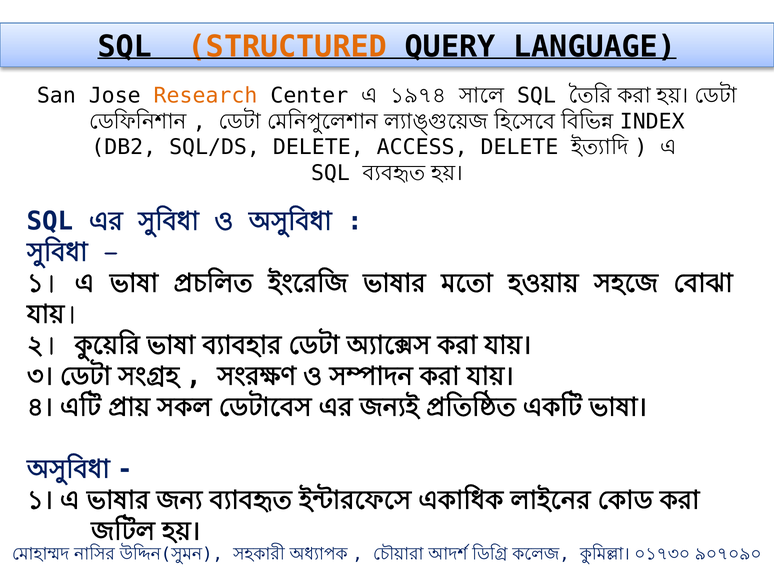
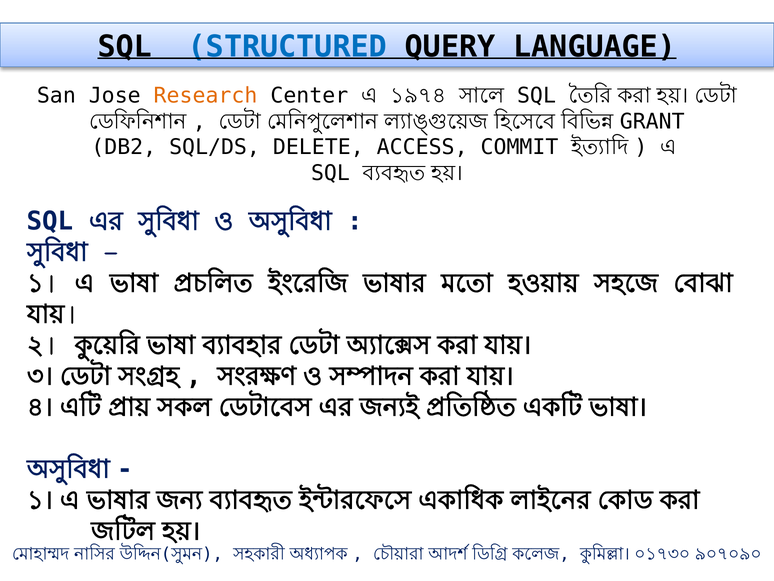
STRUCTURED colour: orange -> blue (287, 47)
INDEX: INDEX -> GRANT (652, 121)
ACCESS DELETE: DELETE -> COMMIT (519, 147)
